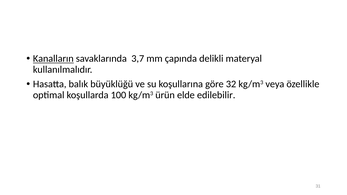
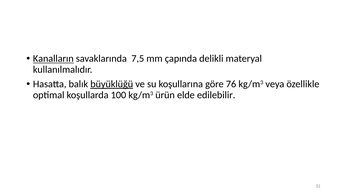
3,7: 3,7 -> 7,5 (138, 59)
büyüklüğü underline: none -> present (112, 84)
32: 32 -> 76 (231, 84)
